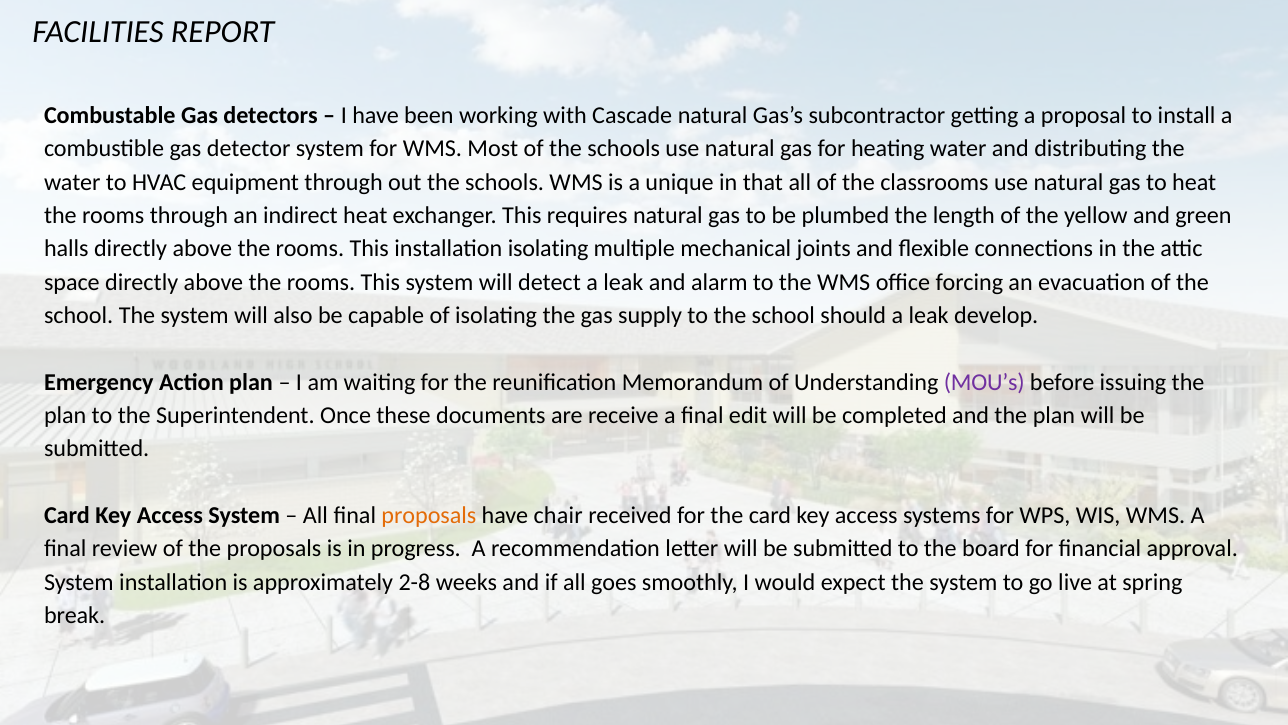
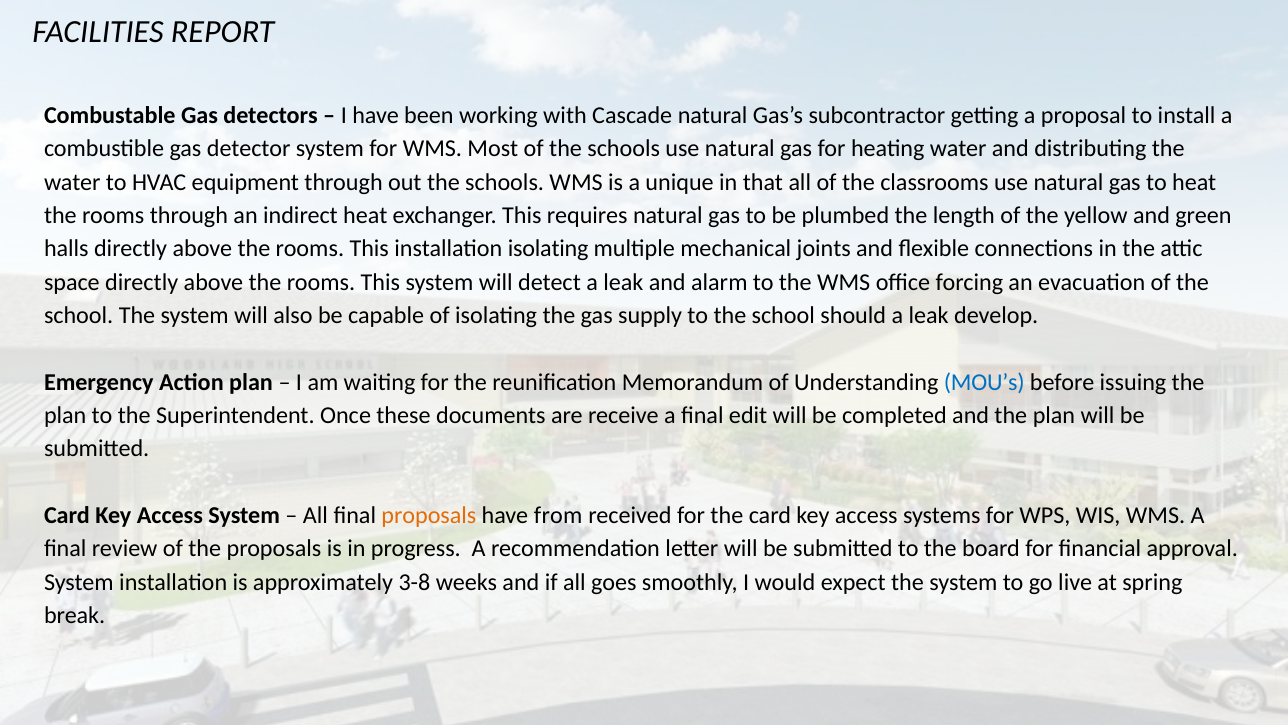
MOU’s colour: purple -> blue (984, 382)
chair: chair -> from (558, 515)
2-8: 2-8 -> 3-8 (414, 582)
